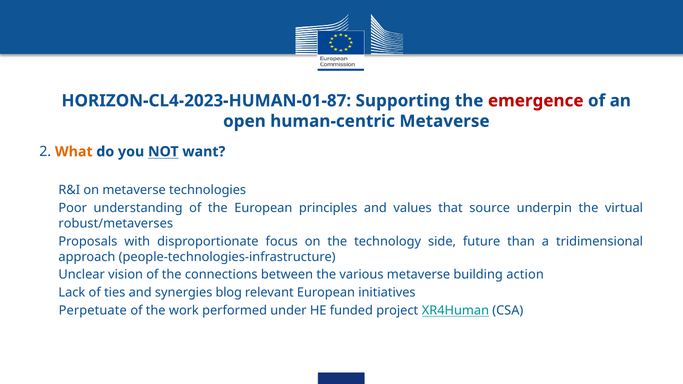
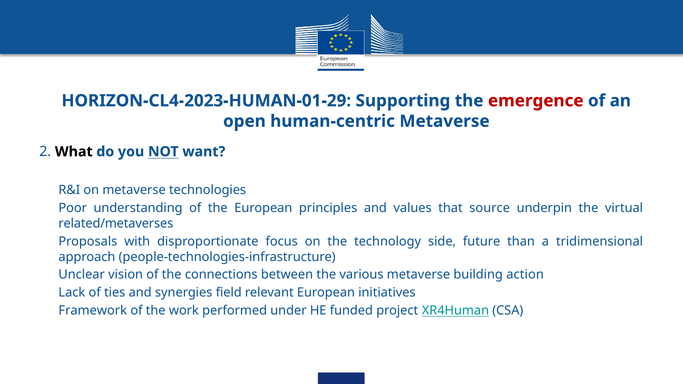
HORIZON-CL4-2023-HUMAN-01-87: HORIZON-CL4-2023-HUMAN-01-87 -> HORIZON-CL4-2023-HUMAN-01-29 (206, 101)
What colour: orange -> black (74, 152)
robust/metaverses: robust/metaverses -> related/metaverses (116, 224)
blog: blog -> field (229, 293)
Perpetuate: Perpetuate -> Framework (93, 311)
